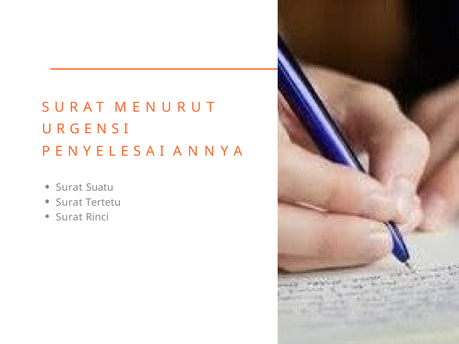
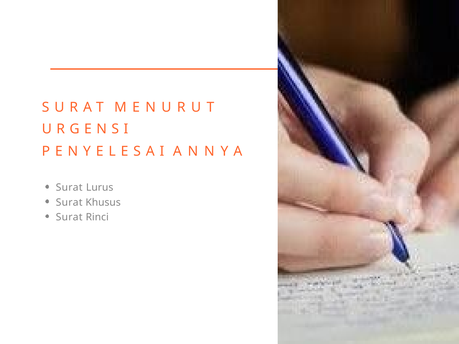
Suatu: Suatu -> Lurus (100, 188)
Tertetu: Tertetu -> Khusus (103, 203)
